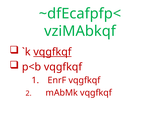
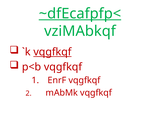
~dfEcafpfp< underline: none -> present (80, 14)
